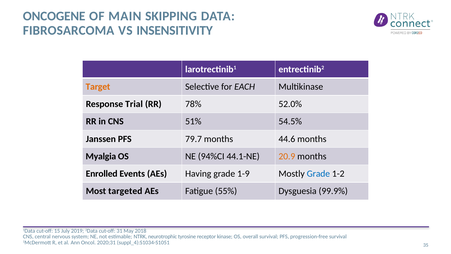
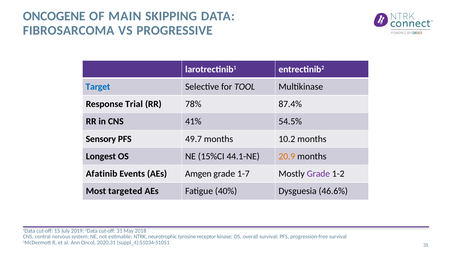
INSENSITIVITY: INSENSITIVITY -> PROGRESSIVE (175, 30)
Target colour: orange -> blue (98, 87)
EACH: EACH -> TOOL (245, 87)
52.0%: 52.0% -> 87.4% (290, 104)
51%: 51% -> 41% (193, 121)
Janssen: Janssen -> Sensory (101, 139)
79.7: 79.7 -> 49.7 (194, 139)
44.6: 44.6 -> 10.2 (287, 139)
Myalgia: Myalgia -> Longest (101, 156)
94%CI: 94%CI -> 15%CI (211, 156)
Enrolled: Enrolled -> Afatinib (102, 174)
Having: Having -> Amgen (198, 174)
1-9: 1-9 -> 1-7 (243, 174)
Grade colour: blue -> purple (318, 174)
55%: 55% -> 40% (226, 191)
99.9%: 99.9% -> 46.6% (333, 191)
